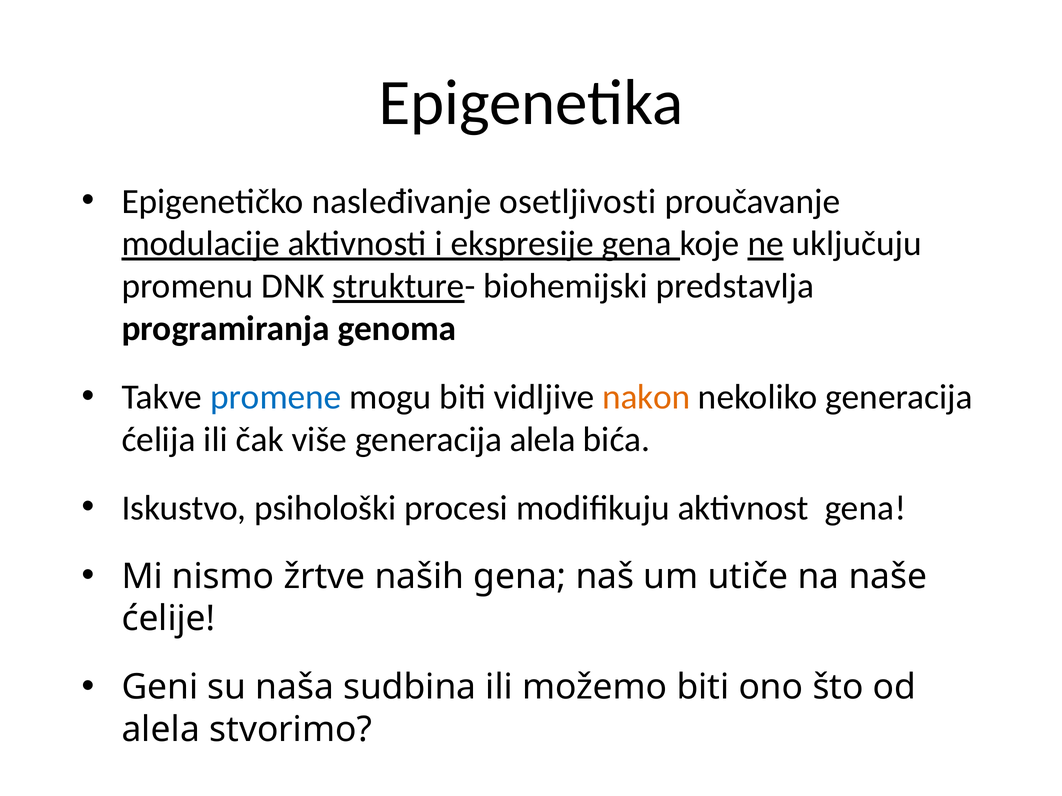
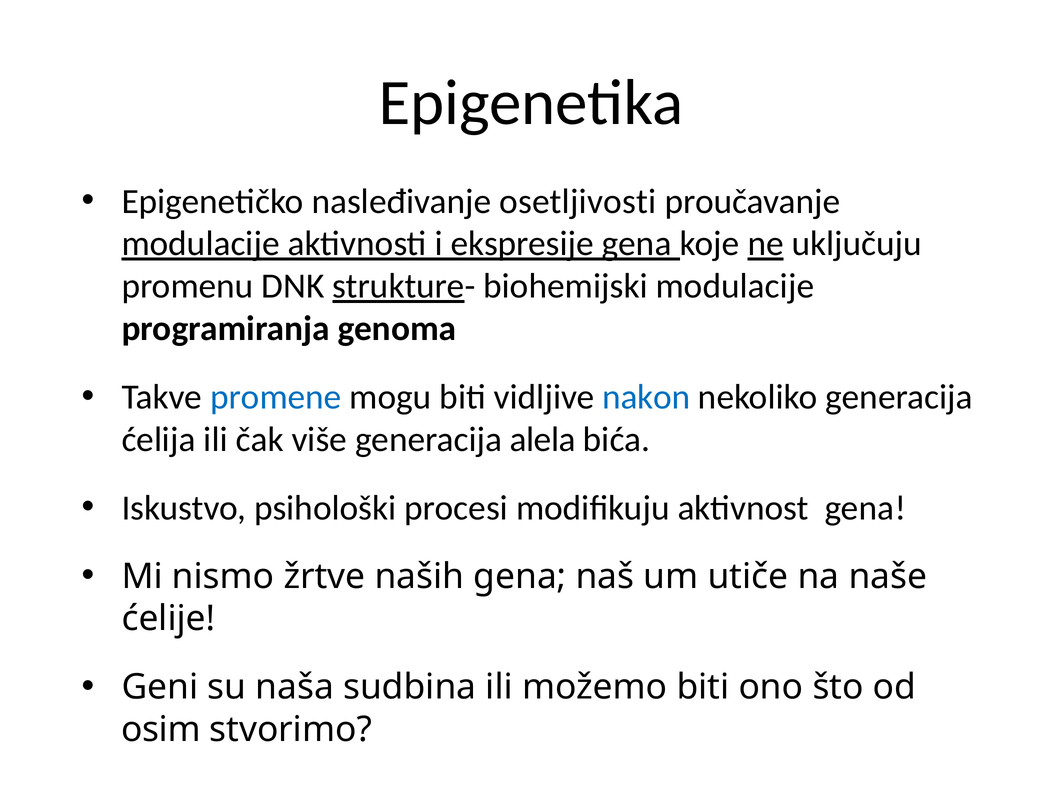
biohemijski predstavlja: predstavlja -> modulacije (735, 286)
nakon colour: orange -> blue (646, 397)
alela: alela -> osim (161, 730)
